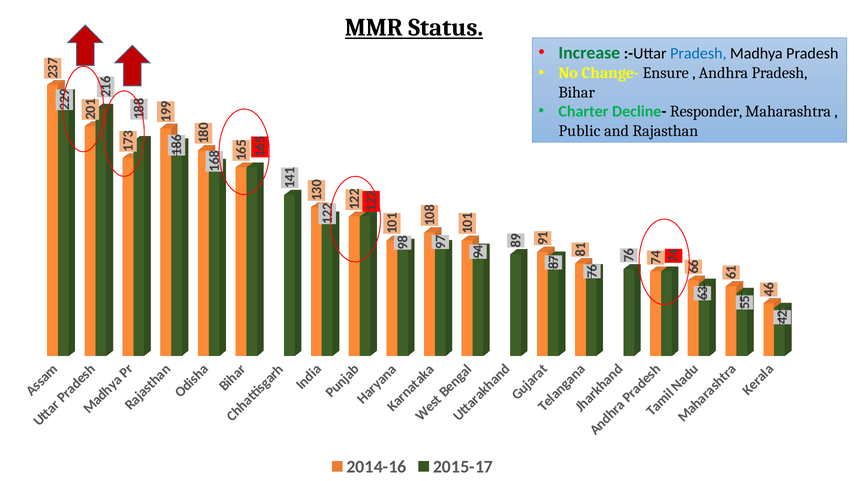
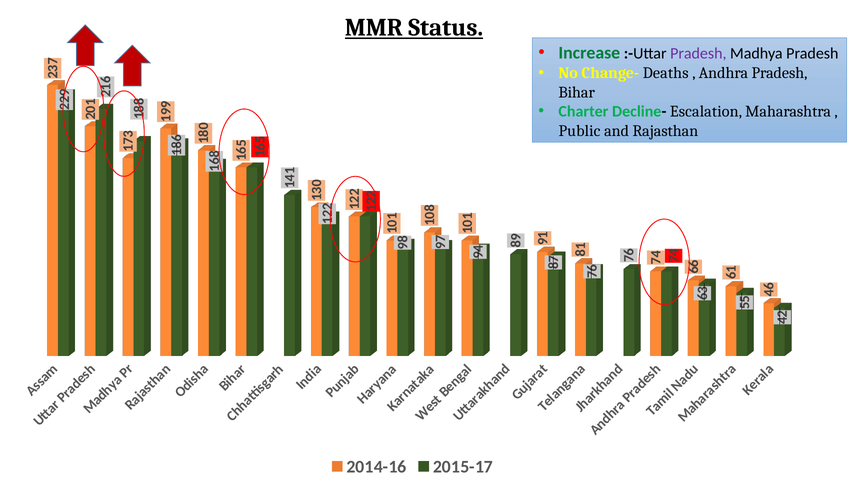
Pradesh colour: blue -> purple (698, 53)
Ensure: Ensure -> Deaths (666, 73)
Responder: Responder -> Escalation (706, 112)
